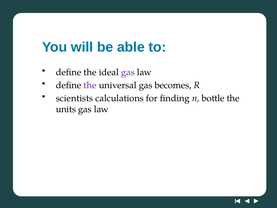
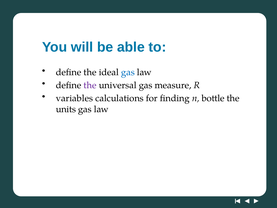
gas colour: purple -> blue (128, 72)
becomes: becomes -> measure (173, 85)
scientists: scientists -> variables (74, 98)
